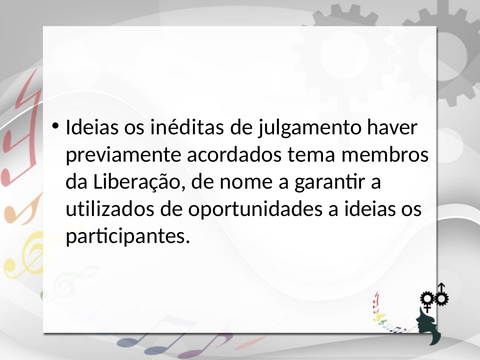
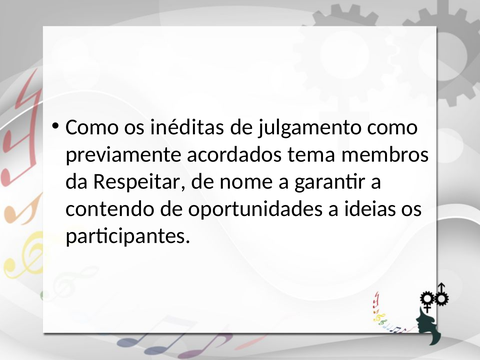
Ideias: Ideias -> Como (92, 127)
julgamento haver: haver -> como (393, 127)
Liberação: Liberação -> Respeitar (140, 181)
utilizados: utilizados -> contendo (110, 209)
